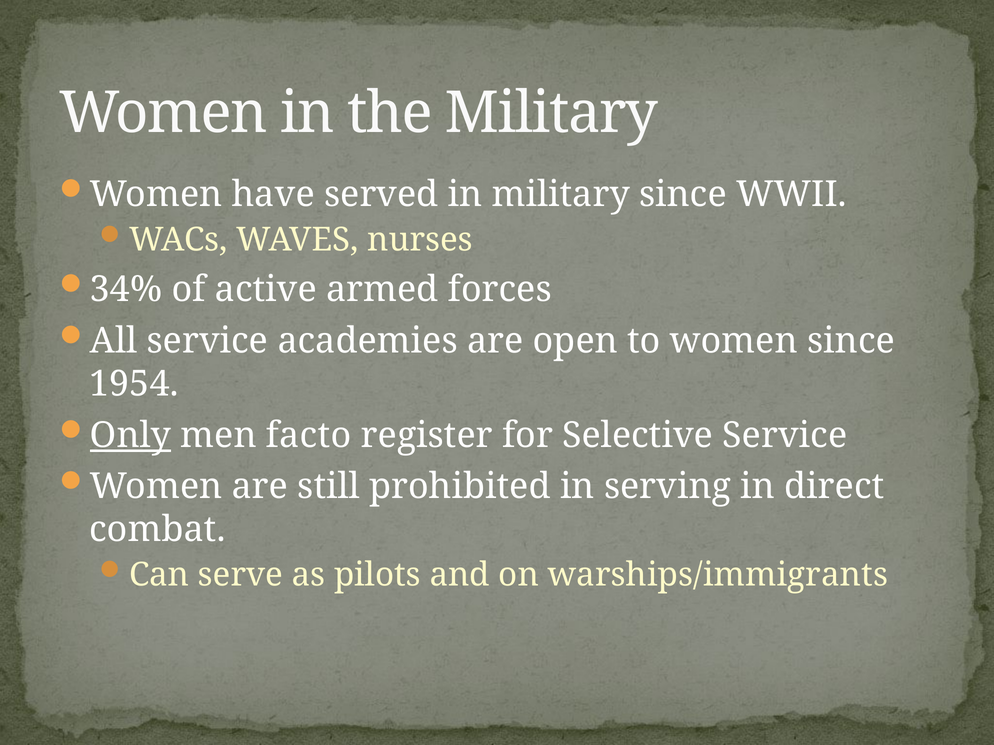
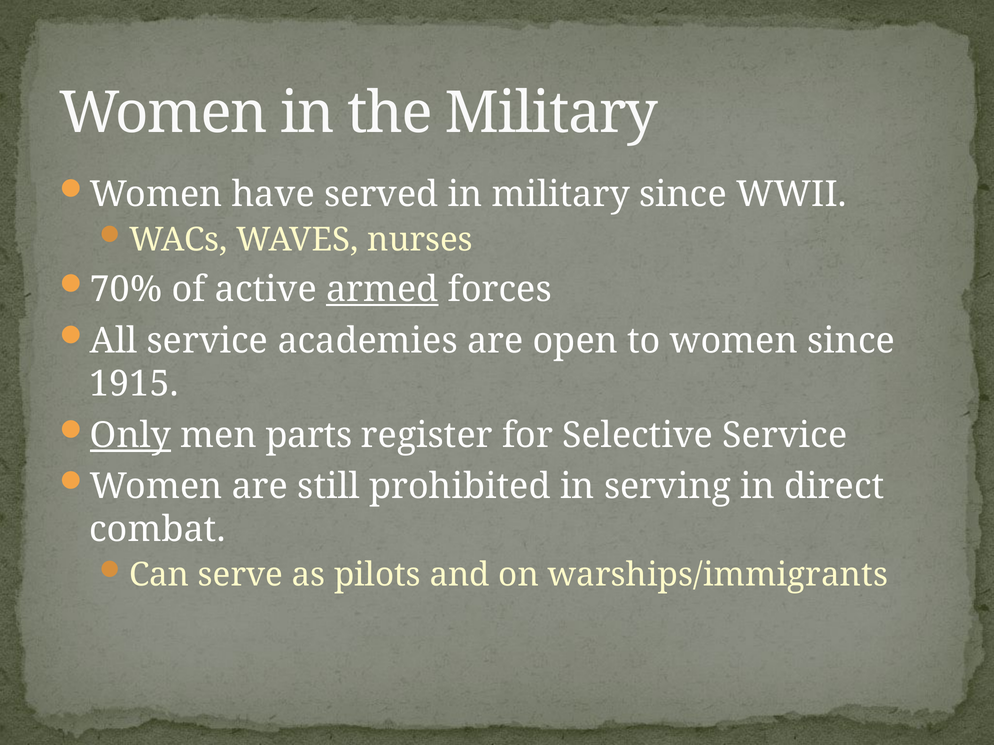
34%: 34% -> 70% (126, 290)
armed underline: none -> present (382, 290)
1954: 1954 -> 1915 (134, 384)
facto: facto -> parts (309, 436)
